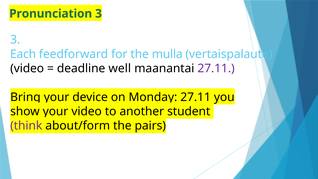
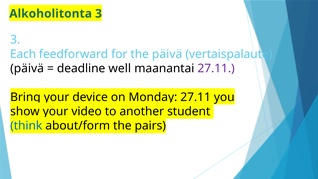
Pronunciation: Pronunciation -> Alkoholitonta (51, 14)
the mulla: mulla -> päivä (167, 54)
video: video -> päivä (27, 68)
think colour: purple -> blue (26, 126)
